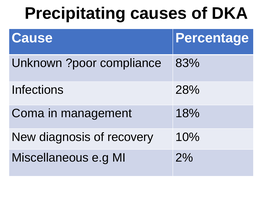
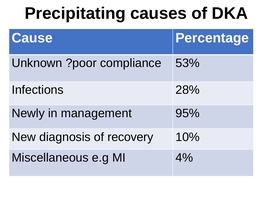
83%: 83% -> 53% (188, 63)
Coma: Coma -> Newly (28, 113)
18%: 18% -> 95% (188, 113)
2%: 2% -> 4% (184, 158)
